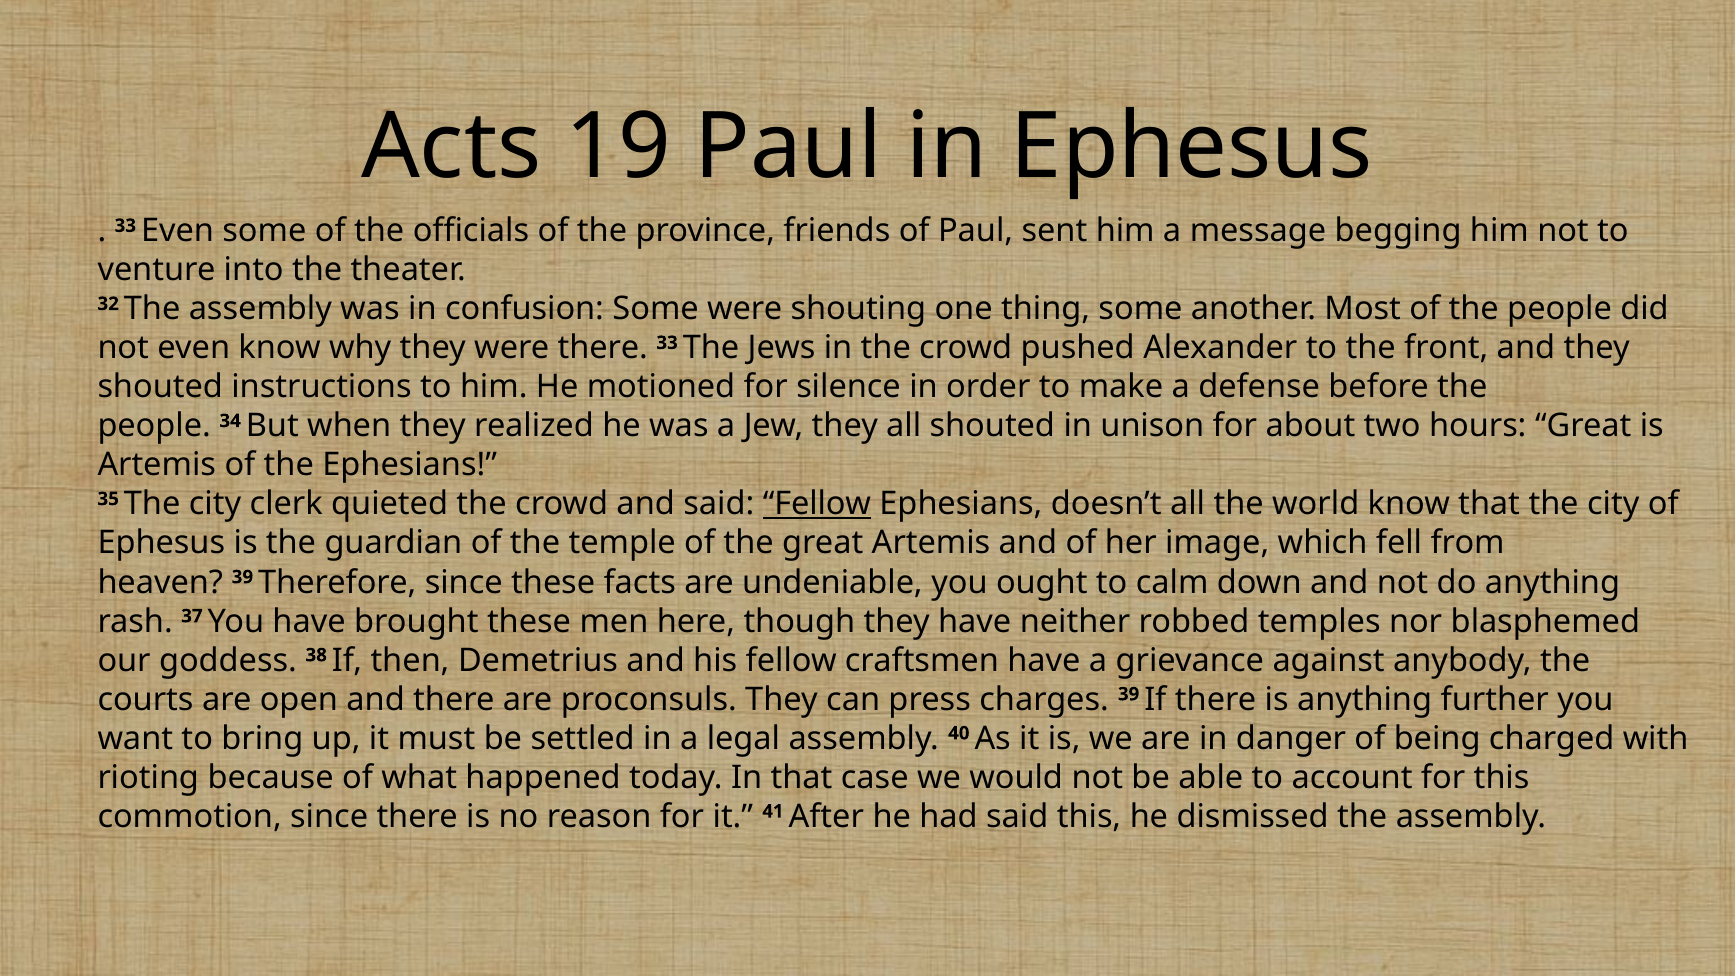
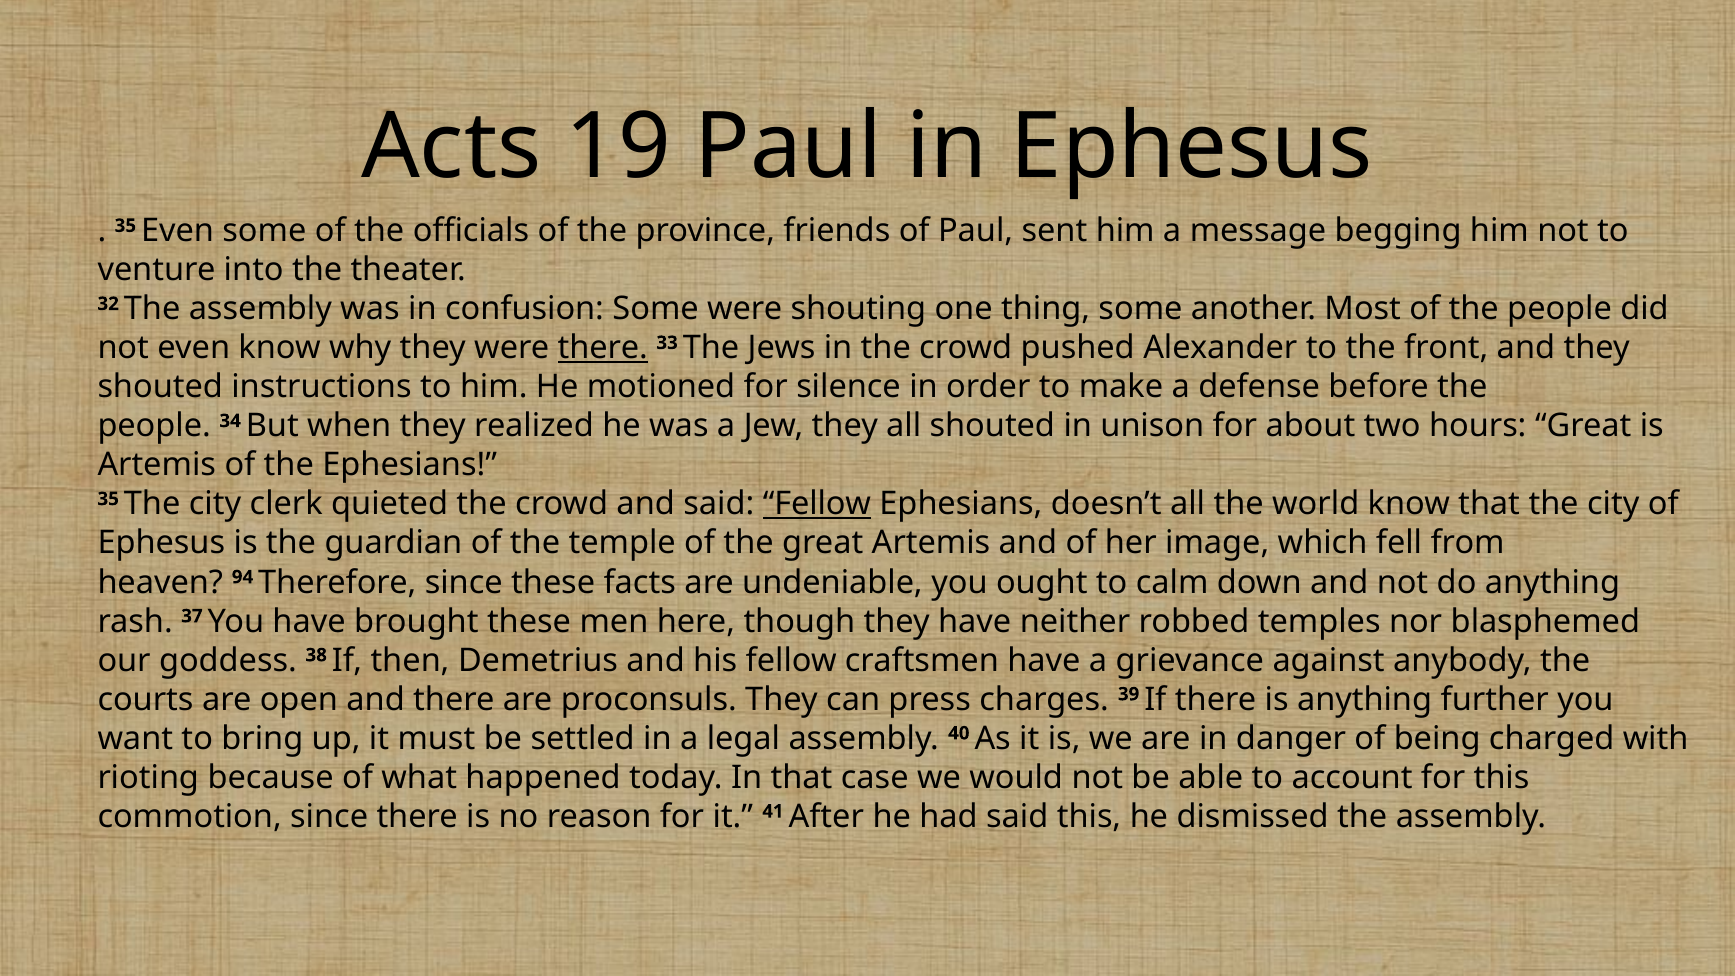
33: 33 -> 35 (125, 226)
there underline: none -> present (603, 348)
heaven 39: 39 -> 94 (242, 577)
